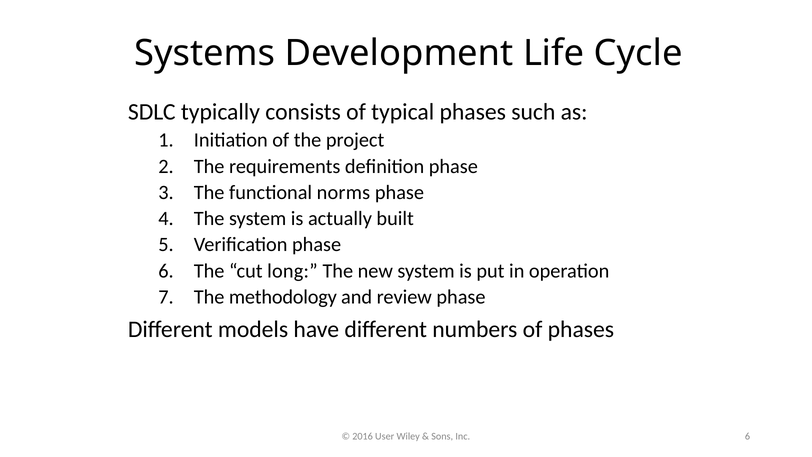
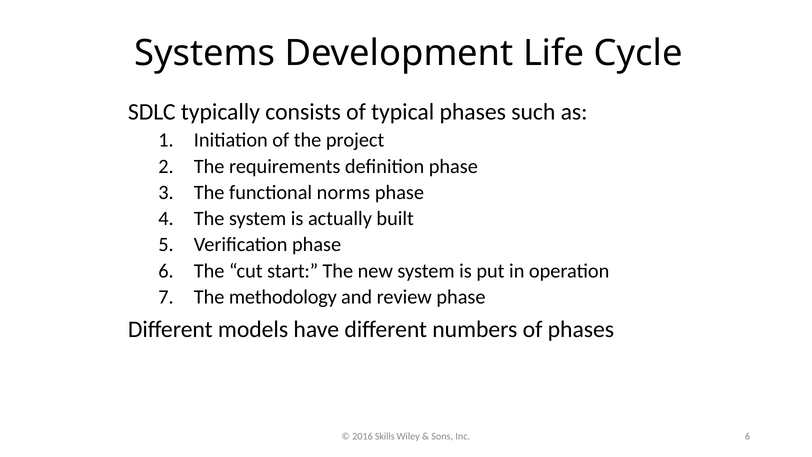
long: long -> start (293, 271)
User: User -> Skills (385, 436)
